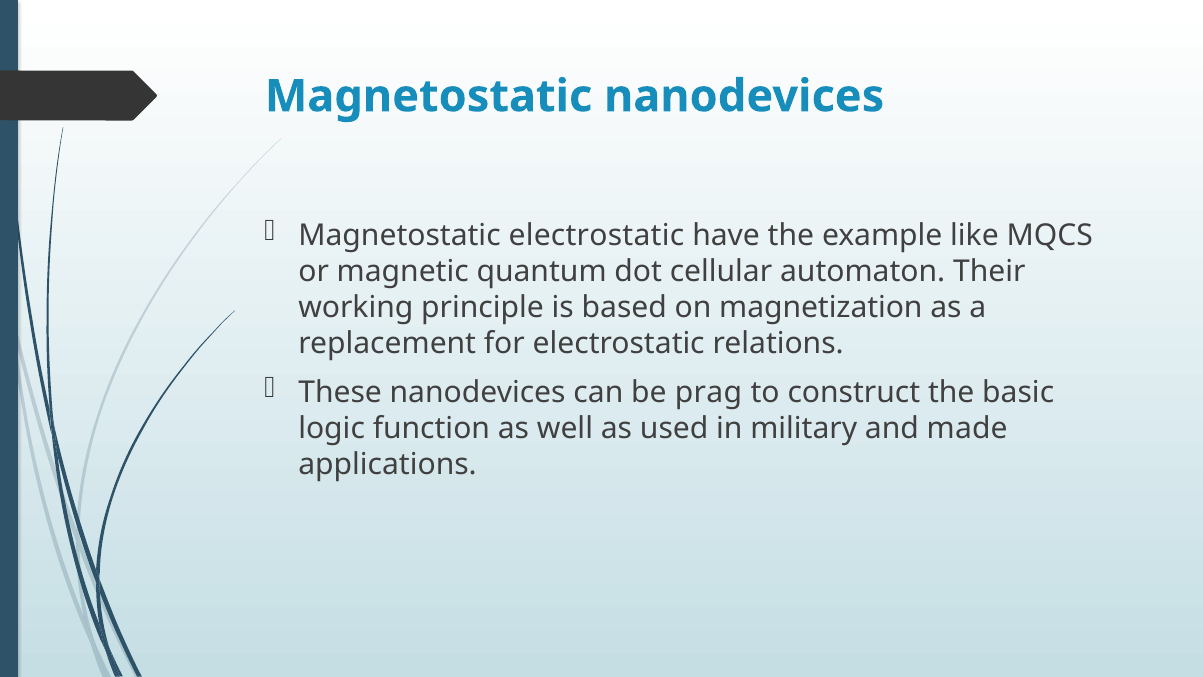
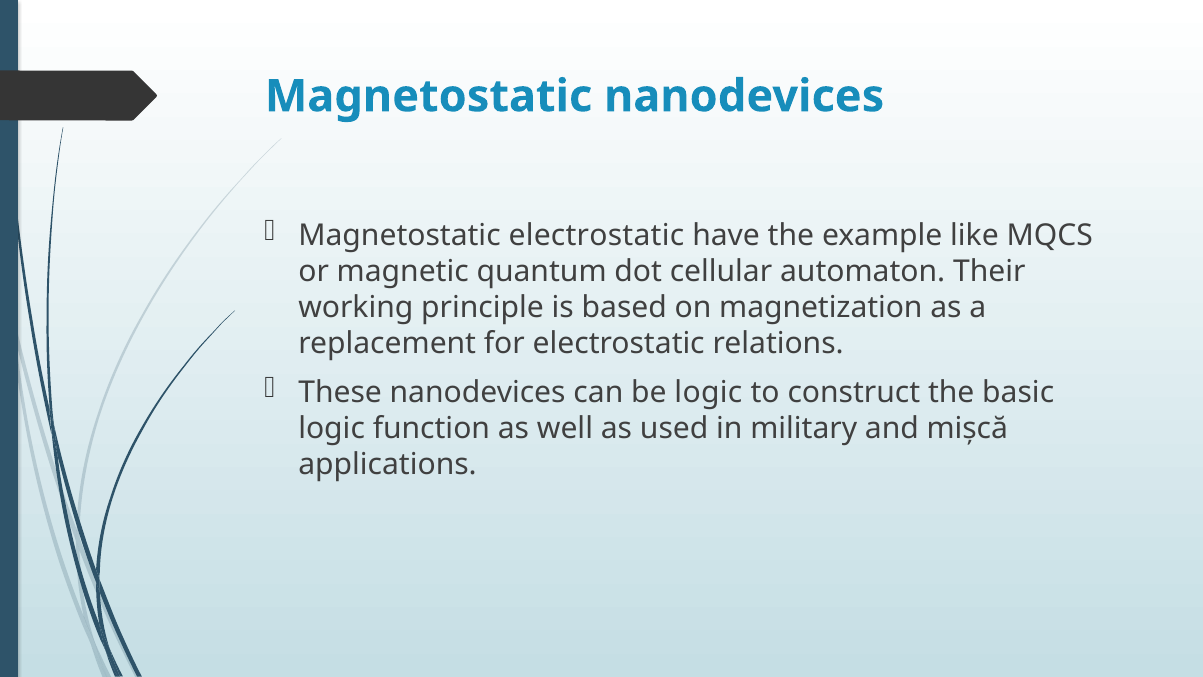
be prag: prag -> logic (708, 392)
made: made -> mișcă (967, 428)
